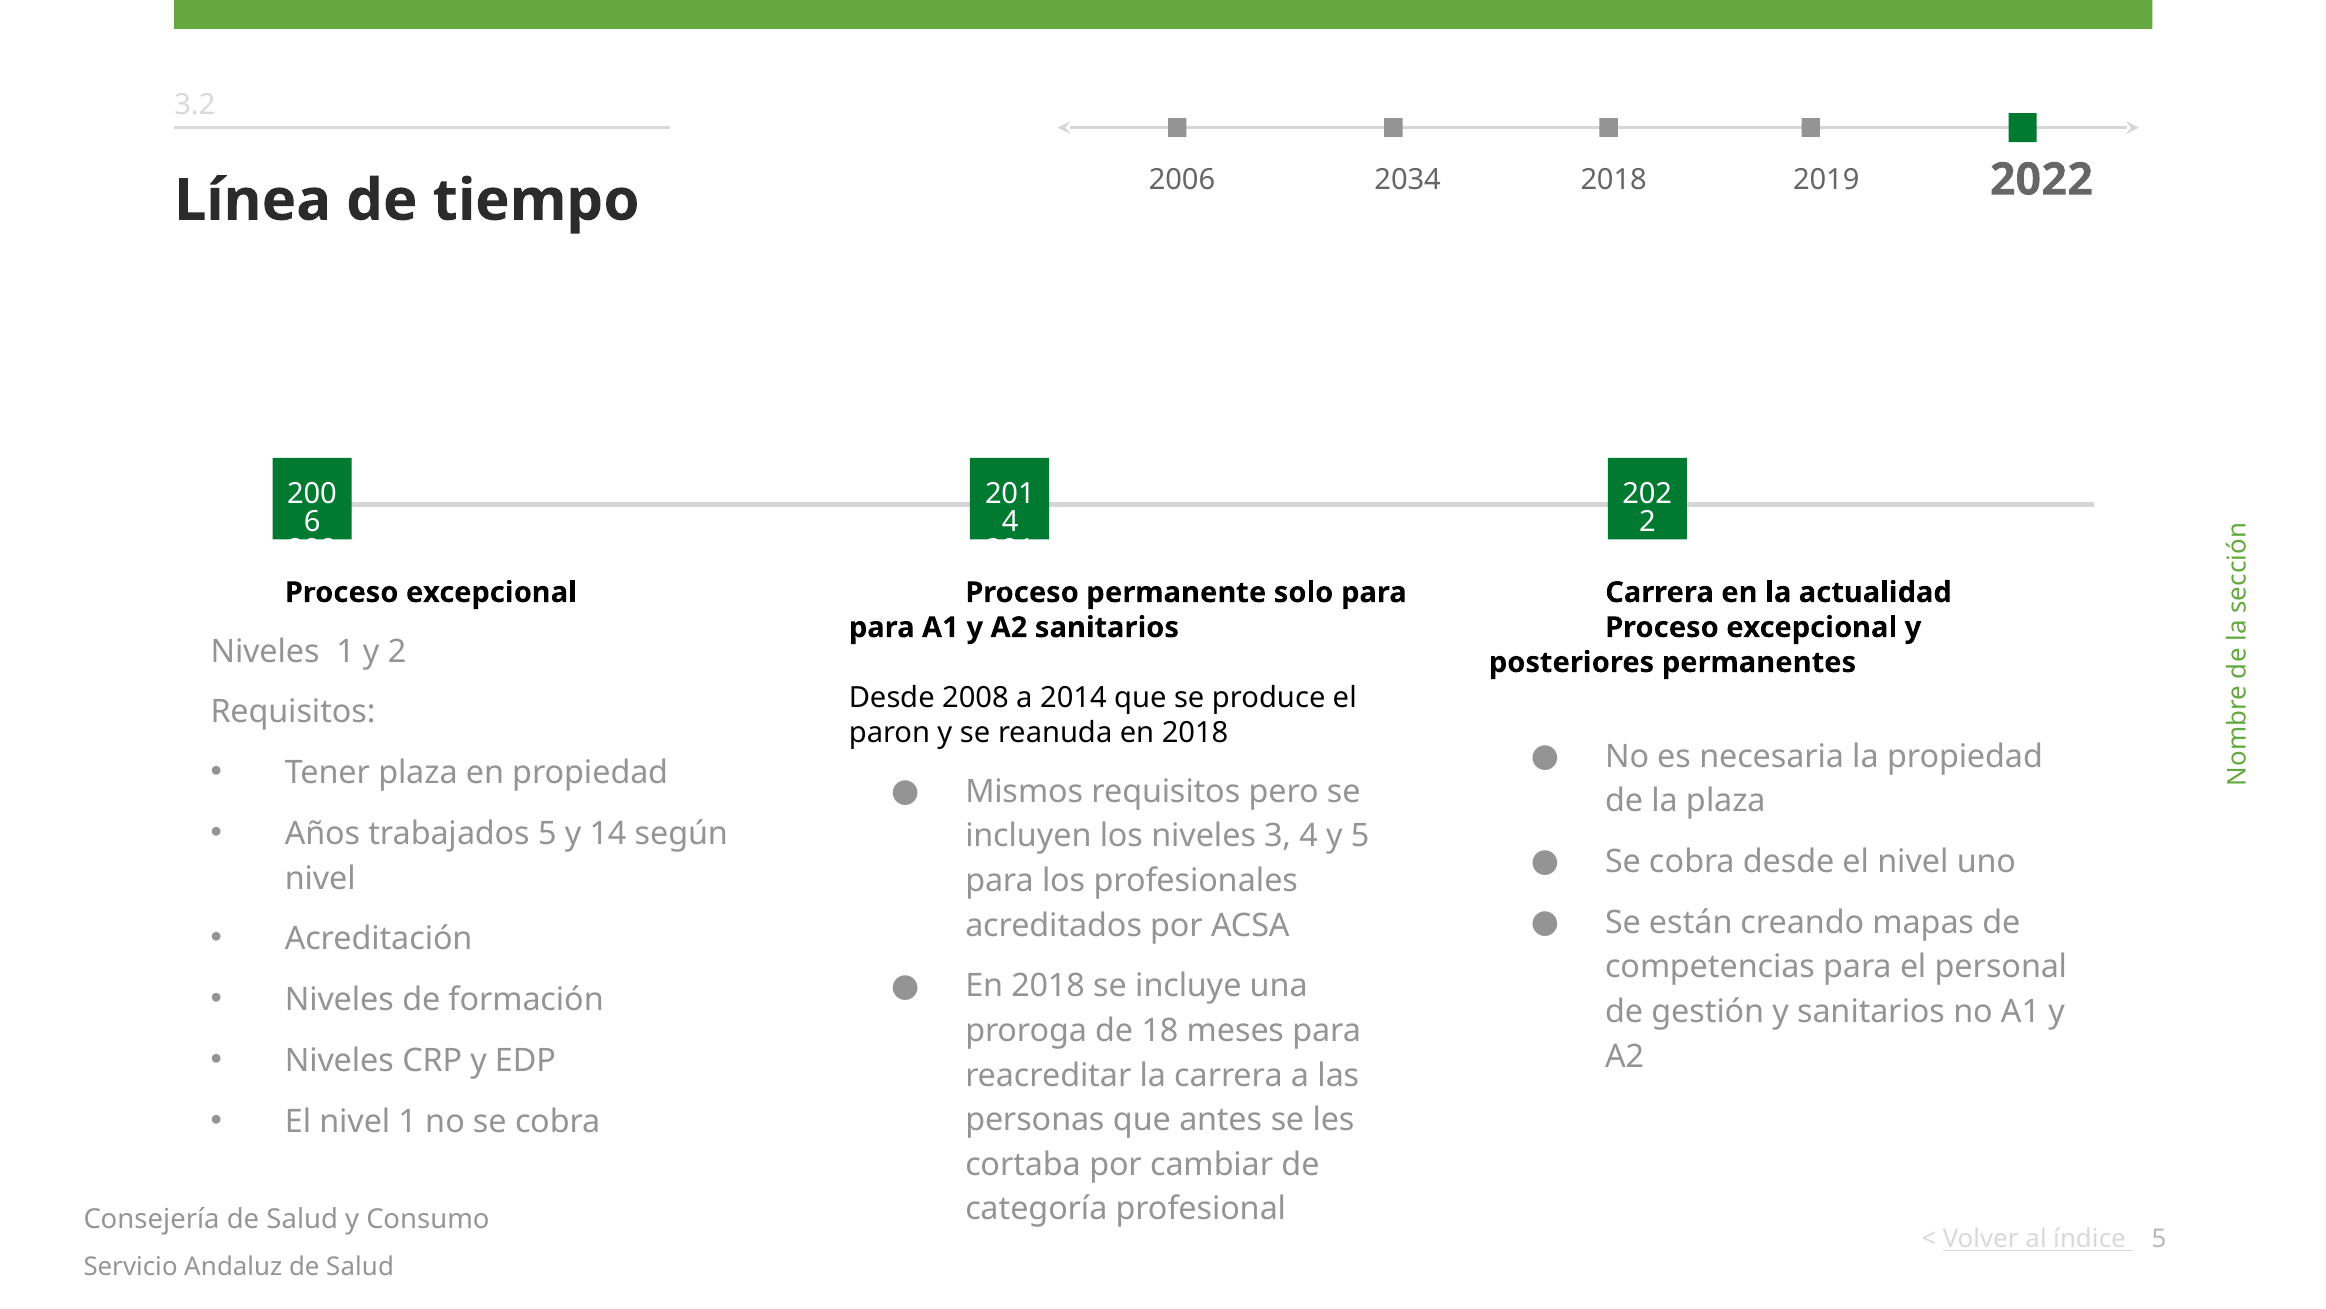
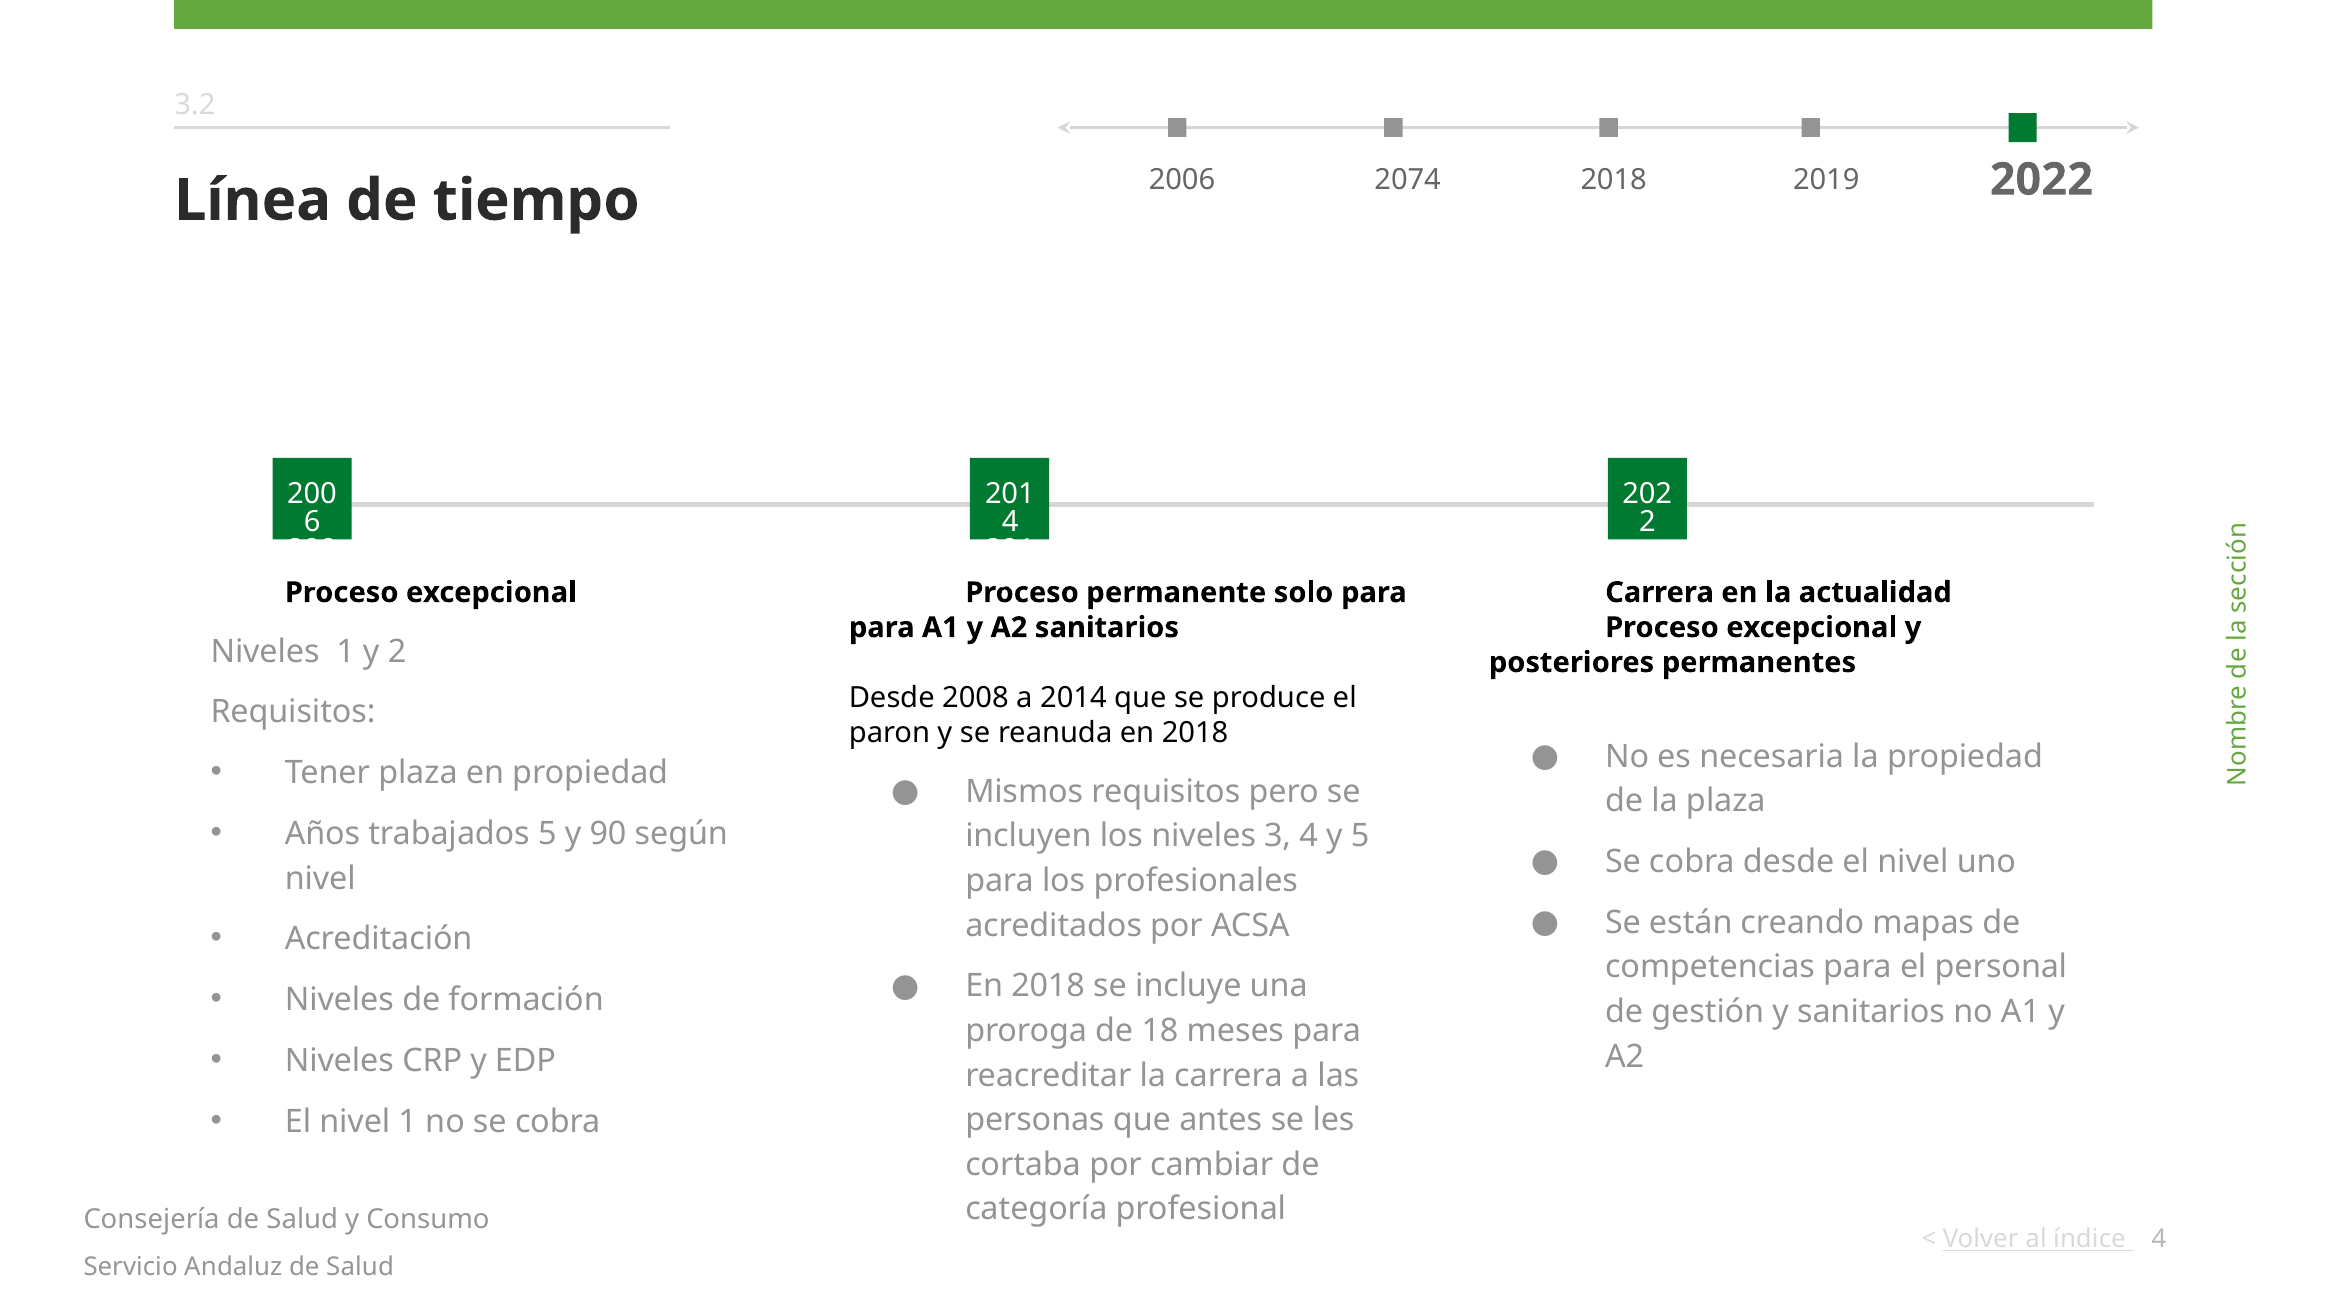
2034: 2034 -> 2074 (1408, 180)
14: 14 -> 90 (608, 833)
índice 5: 5 -> 4 (2159, 1238)
